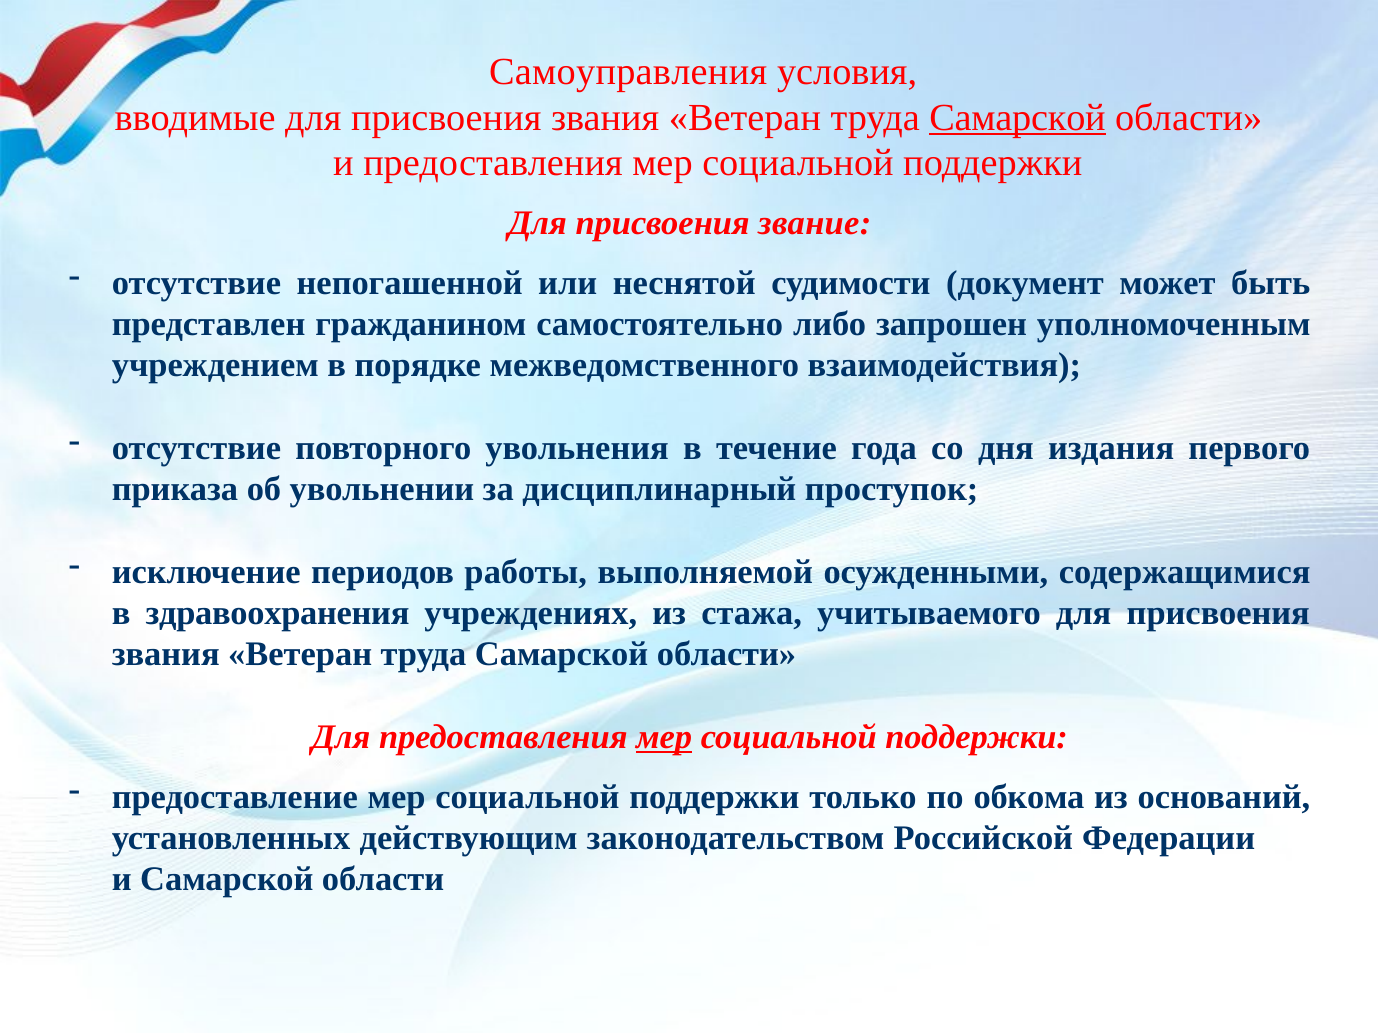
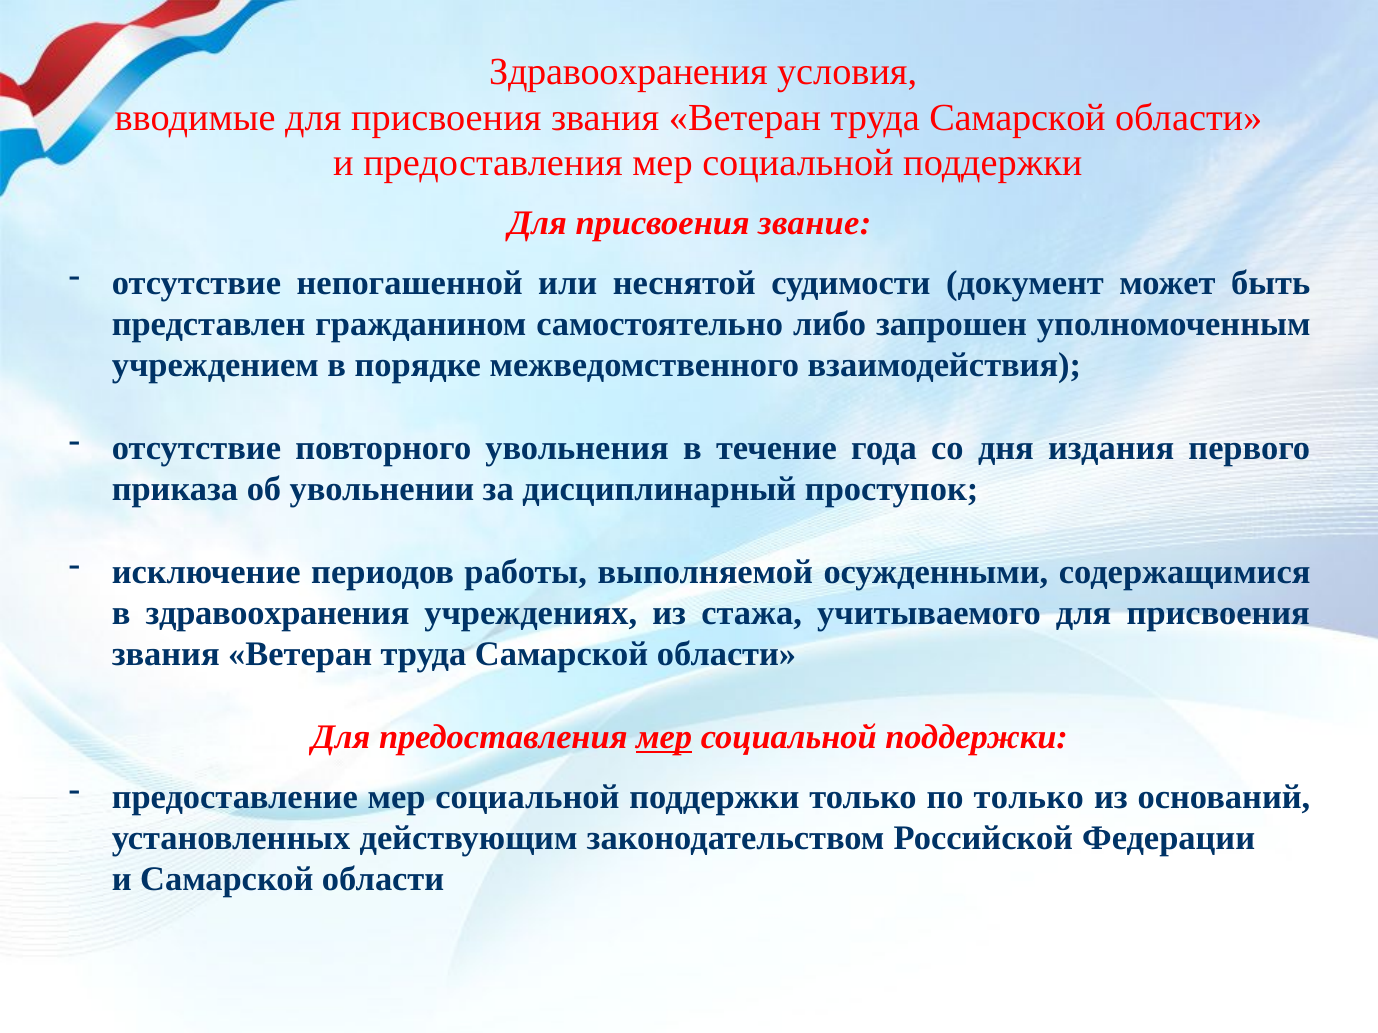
Самоуправления: Самоуправления -> Здравоохранения (628, 72)
Самарской underline: present -> none (1018, 117)
по обкома: обкома -> только (1029, 797)
